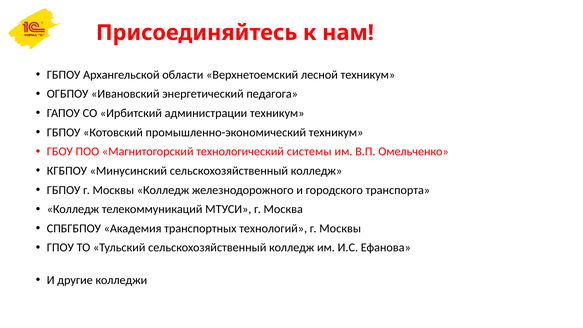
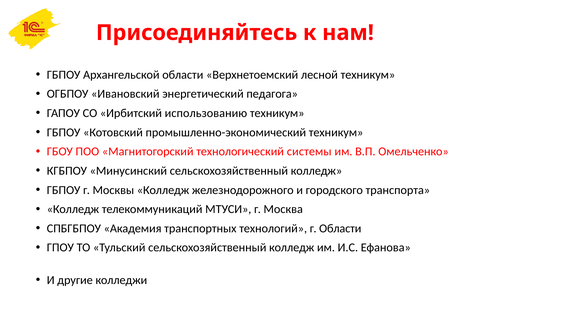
администрации: администрации -> использованию (206, 113)
технологий г Москвы: Москвы -> Области (340, 228)
